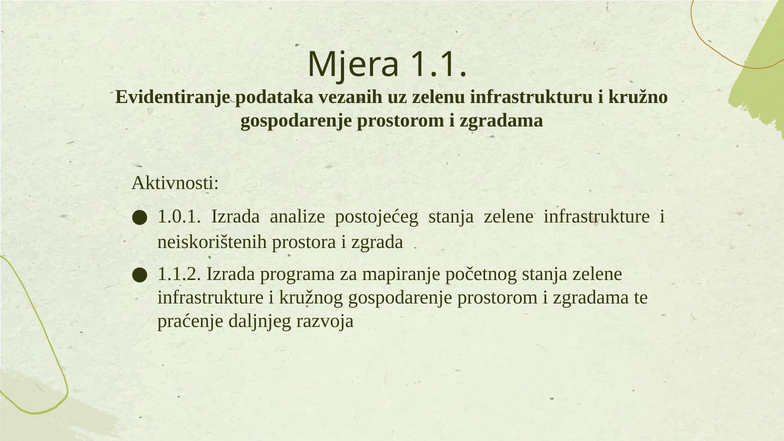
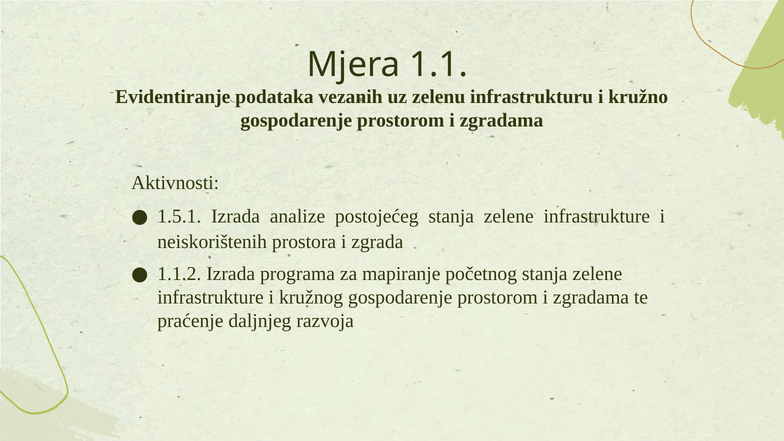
1.0.1: 1.0.1 -> 1.5.1 (179, 216)
